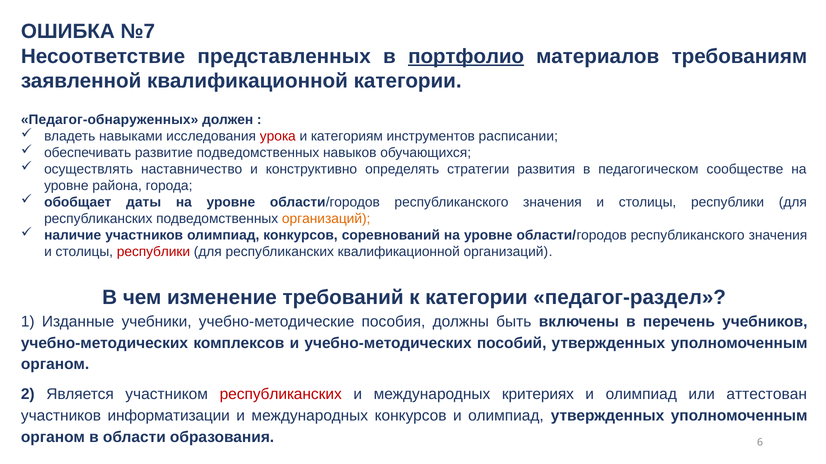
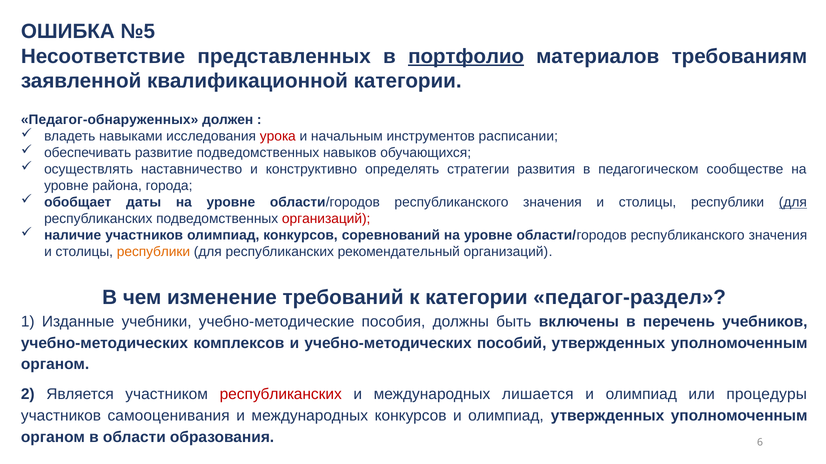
№7: №7 -> №5 (138, 32)
категориям: категориям -> начальным (347, 136)
для underline: none -> present (793, 203)
организаций colour: orange -> red (326, 219)
республики colour: red -> orange (153, 252)
республиканских квалификационной: квалификационной -> рекомендательный (399, 252)
критериях: критериях -> лишается (538, 395)
аттестован: аттестован -> процедуры (767, 395)
информатизации: информатизации -> самооценивания (169, 416)
